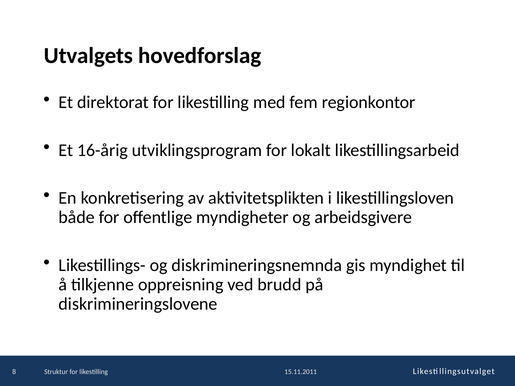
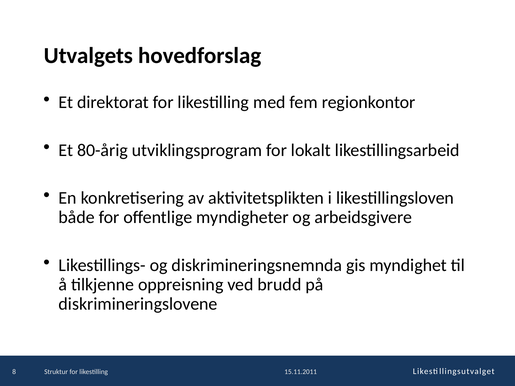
16-årig: 16-årig -> 80-årig (102, 150)
